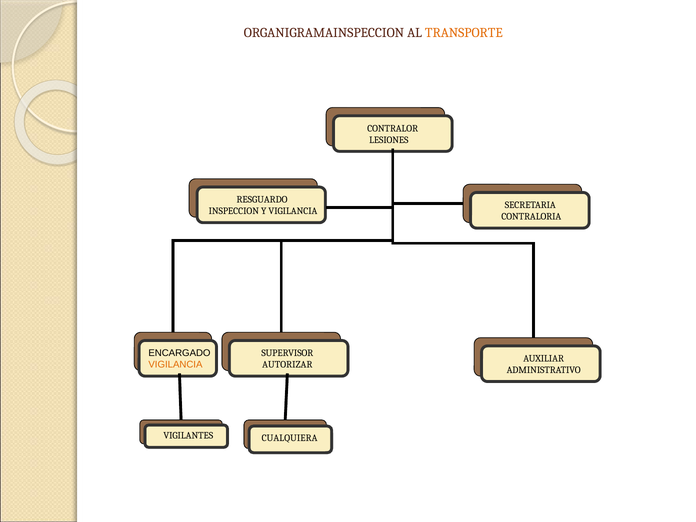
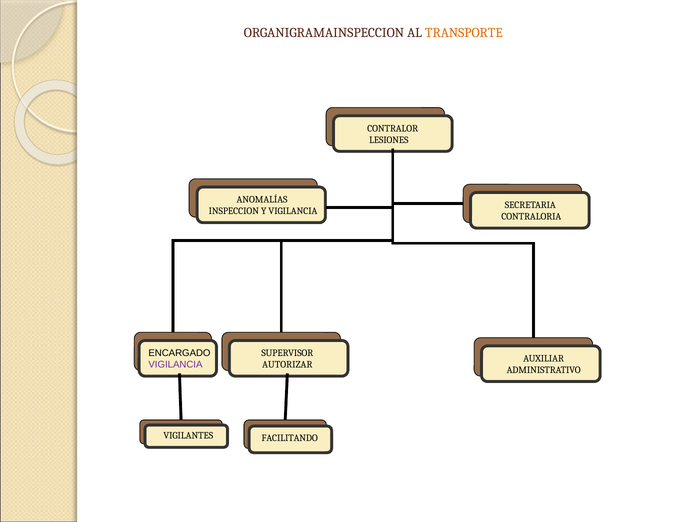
RESGUARDO: RESGUARDO -> ANOMALÍAS (262, 200)
VIGILANCIA colour: orange -> purple (175, 365)
CUALQUIERA: CUALQUIERA -> FACILITANDO (290, 438)
